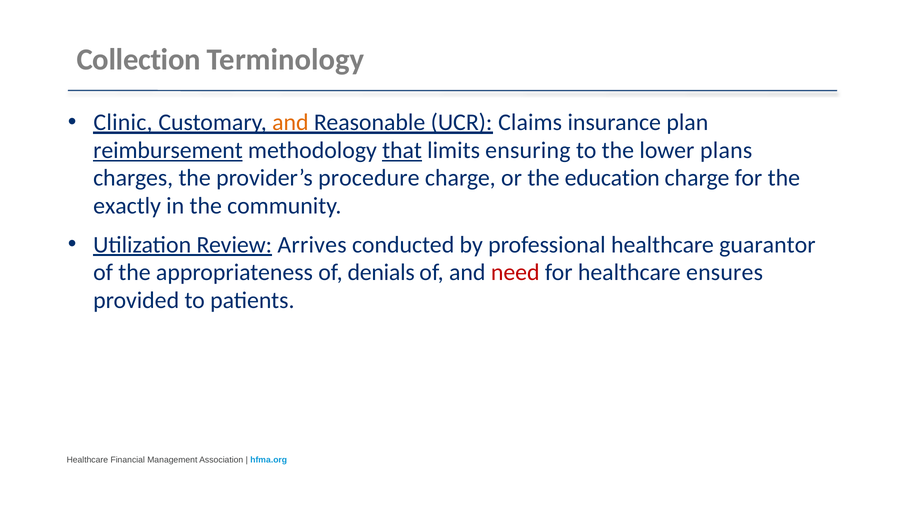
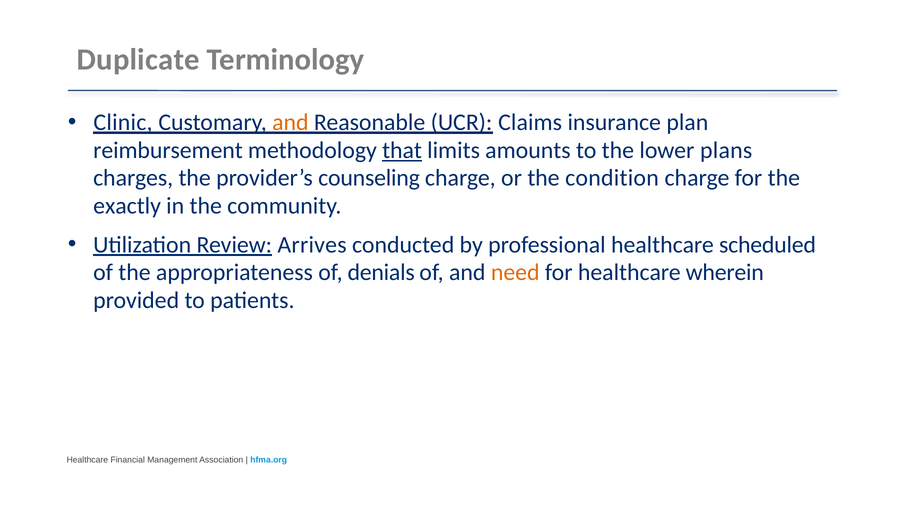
Collection: Collection -> Duplicate (138, 59)
reimbursement underline: present -> none (168, 150)
ensuring: ensuring -> amounts (528, 150)
procedure: procedure -> counseling (369, 178)
education: education -> condition (612, 178)
guarantor: guarantor -> scheduled (768, 245)
need colour: red -> orange (515, 272)
ensures: ensures -> wherein (725, 272)
